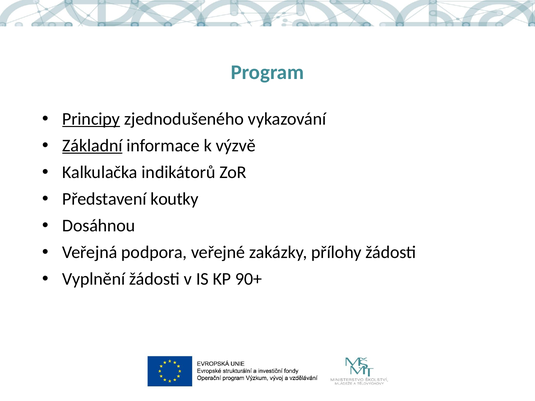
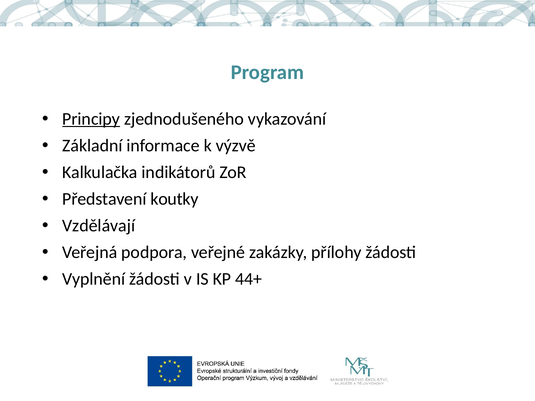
Základní underline: present -> none (92, 146)
Dosáhnou: Dosáhnou -> Vzdělávají (99, 226)
90+: 90+ -> 44+ (249, 279)
